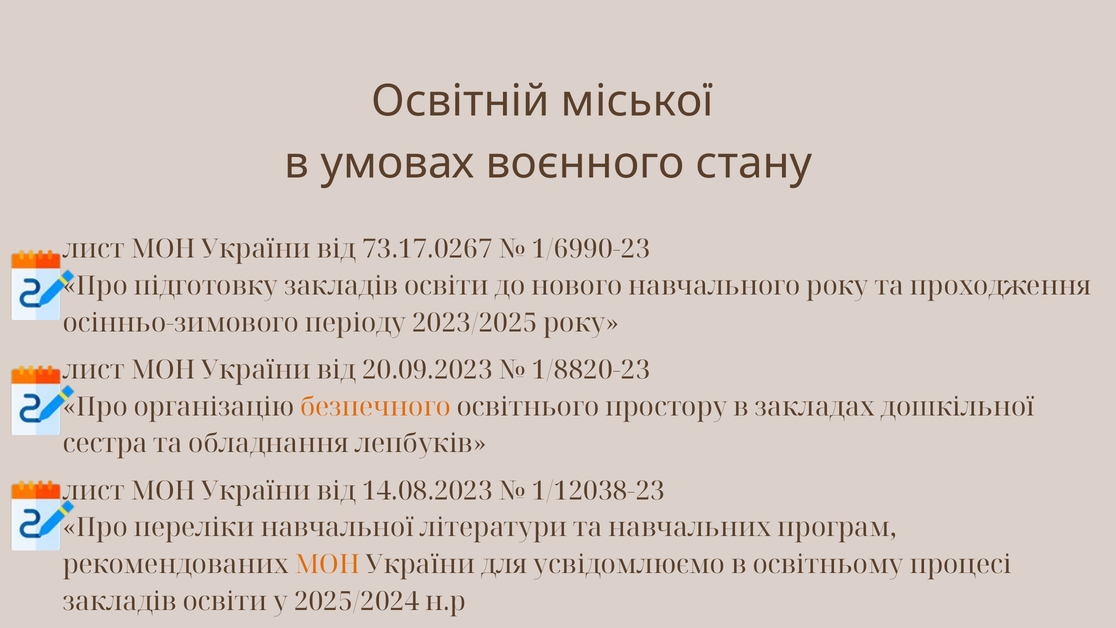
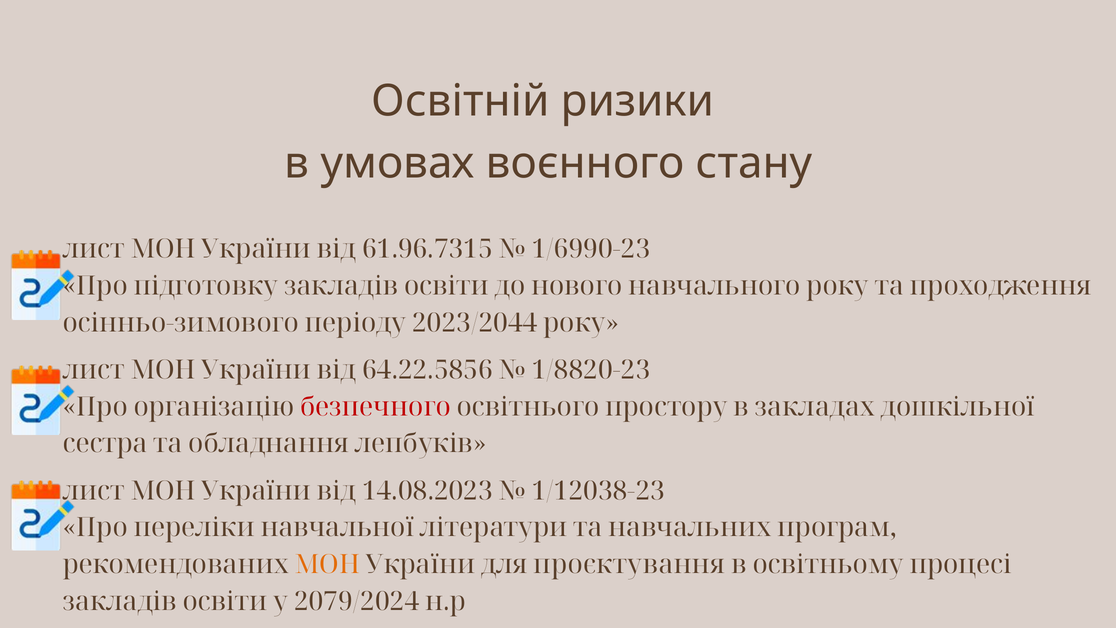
міської: міської -> ризики (638, 101)
73.17.0267: 73.17.0267 -> 61.96.7315 (427, 249)
2023/2025: 2023/2025 -> 2023/2044 (475, 323)
20.09.2023: 20.09.2023 -> 64.22.5856 (427, 370)
безпечного colour: orange -> red (375, 407)
усвідомлюємо: усвідомлюємо -> проєктування (629, 564)
2025/2024: 2025/2024 -> 2079/2024 (357, 601)
